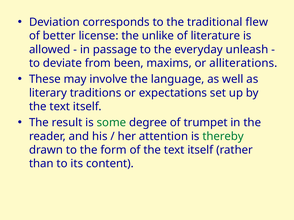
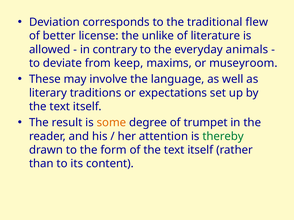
passage: passage -> contrary (115, 50)
unleash: unleash -> animals (247, 50)
been: been -> keep (129, 63)
alliterations: alliterations -> museyroom (243, 63)
some colour: green -> orange (111, 123)
